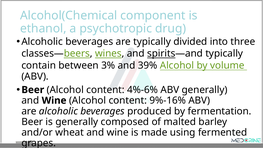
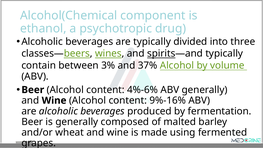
39%: 39% -> 37% (148, 65)
